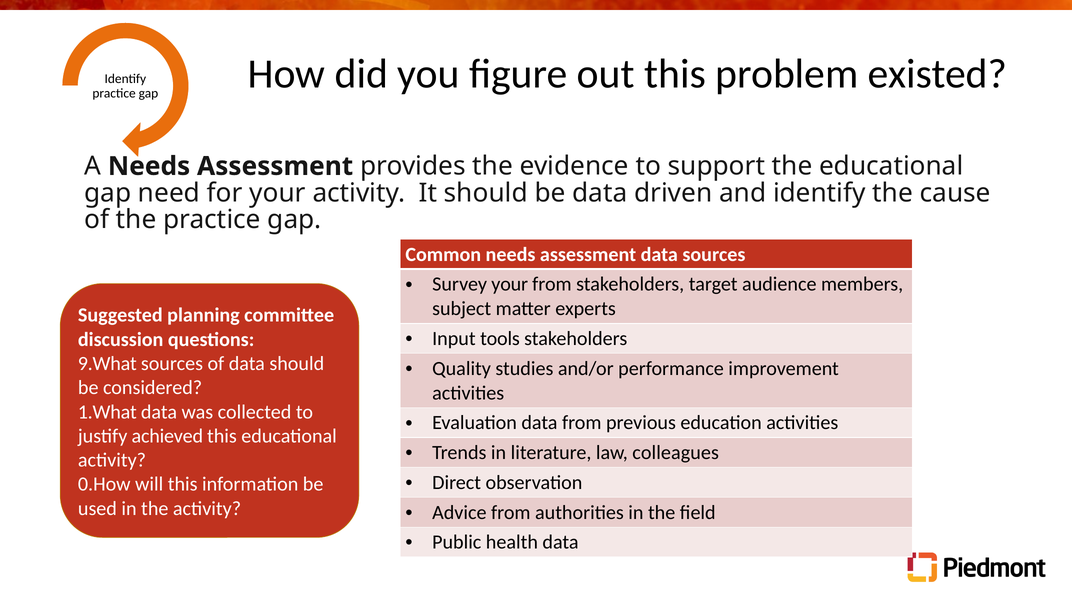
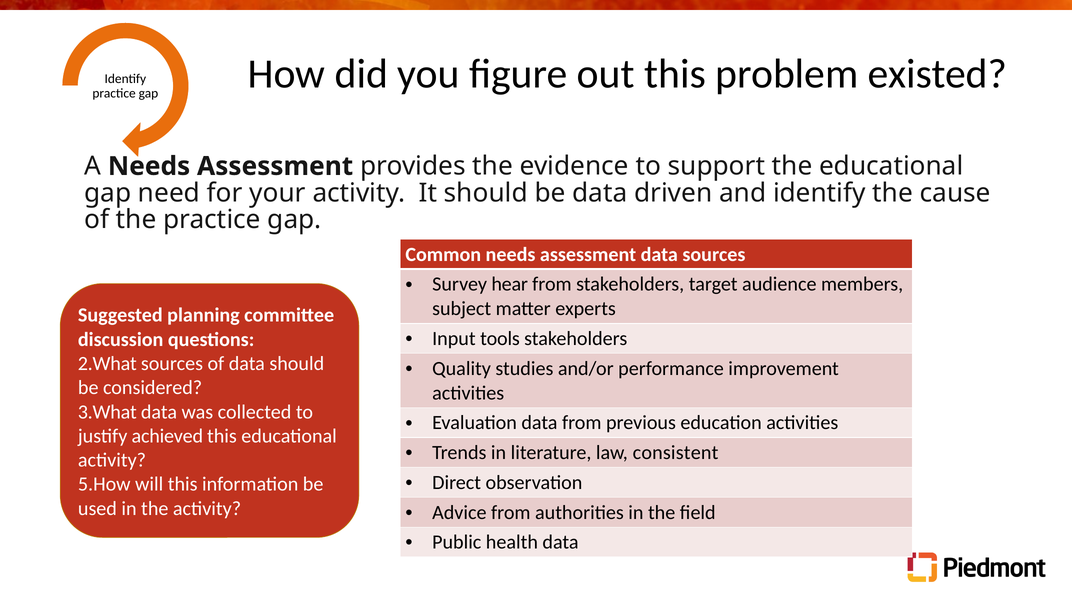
Survey your: your -> hear (510, 284)
9.What: 9.What -> 2.What (107, 364)
1.What: 1.What -> 3.What (107, 412)
colleagues: colleagues -> consistent (676, 453)
0.How: 0.How -> 5.How (104, 484)
